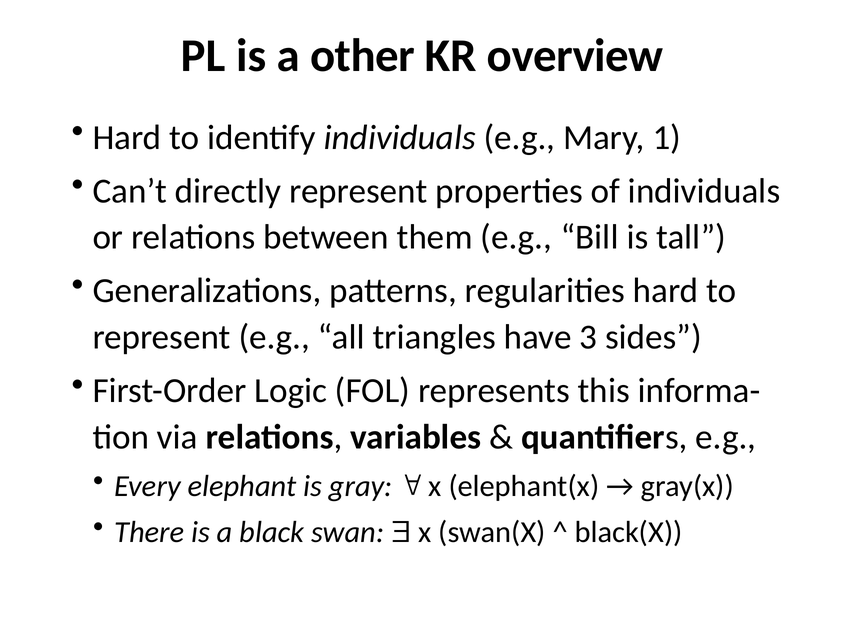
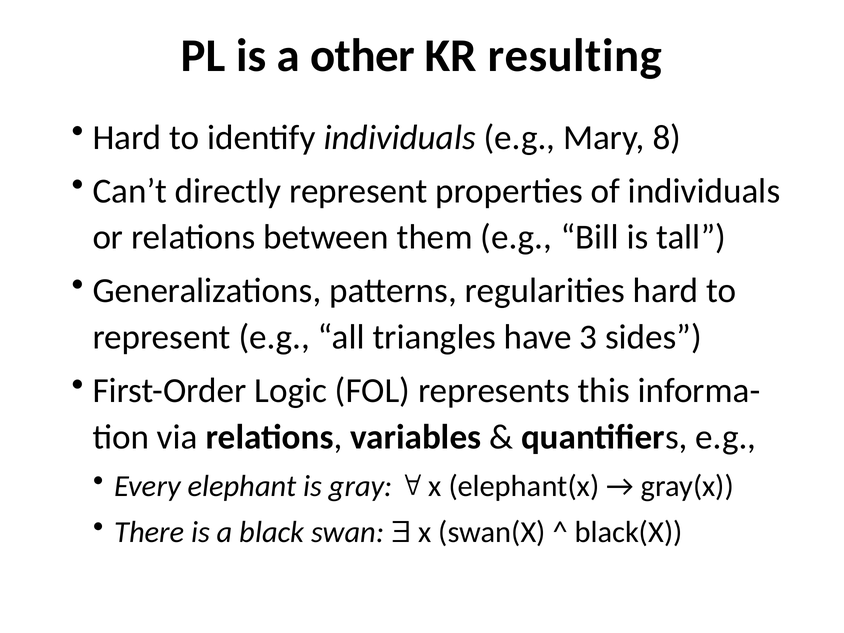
overview: overview -> resulting (575, 56)
1: 1 -> 8 (667, 137)
